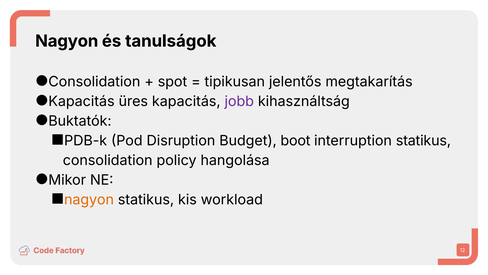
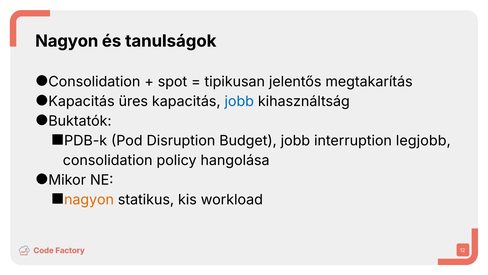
jobb colour: purple -> blue (239, 101)
Budget boot: boot -> jobb (295, 141)
interruption statikus: statikus -> legjobb (423, 141)
